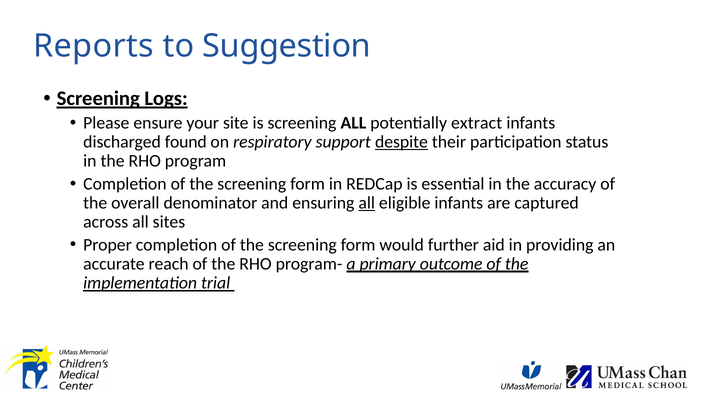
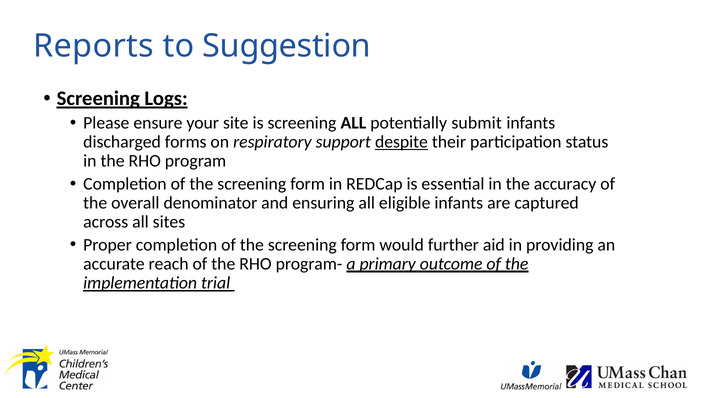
extract: extract -> submit (477, 123)
found: found -> forms (186, 142)
all underline: present -> none (367, 203)
